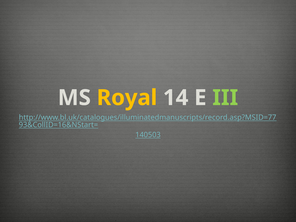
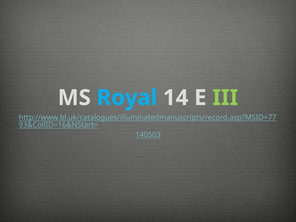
Royal colour: yellow -> light blue (127, 98)
